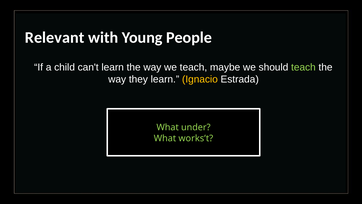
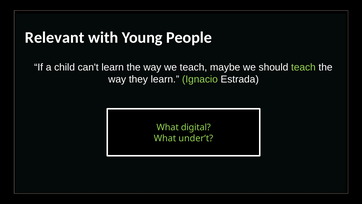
Ignacio colour: yellow -> light green (200, 79)
under: under -> digital (196, 127)
works’t: works’t -> under’t (196, 138)
